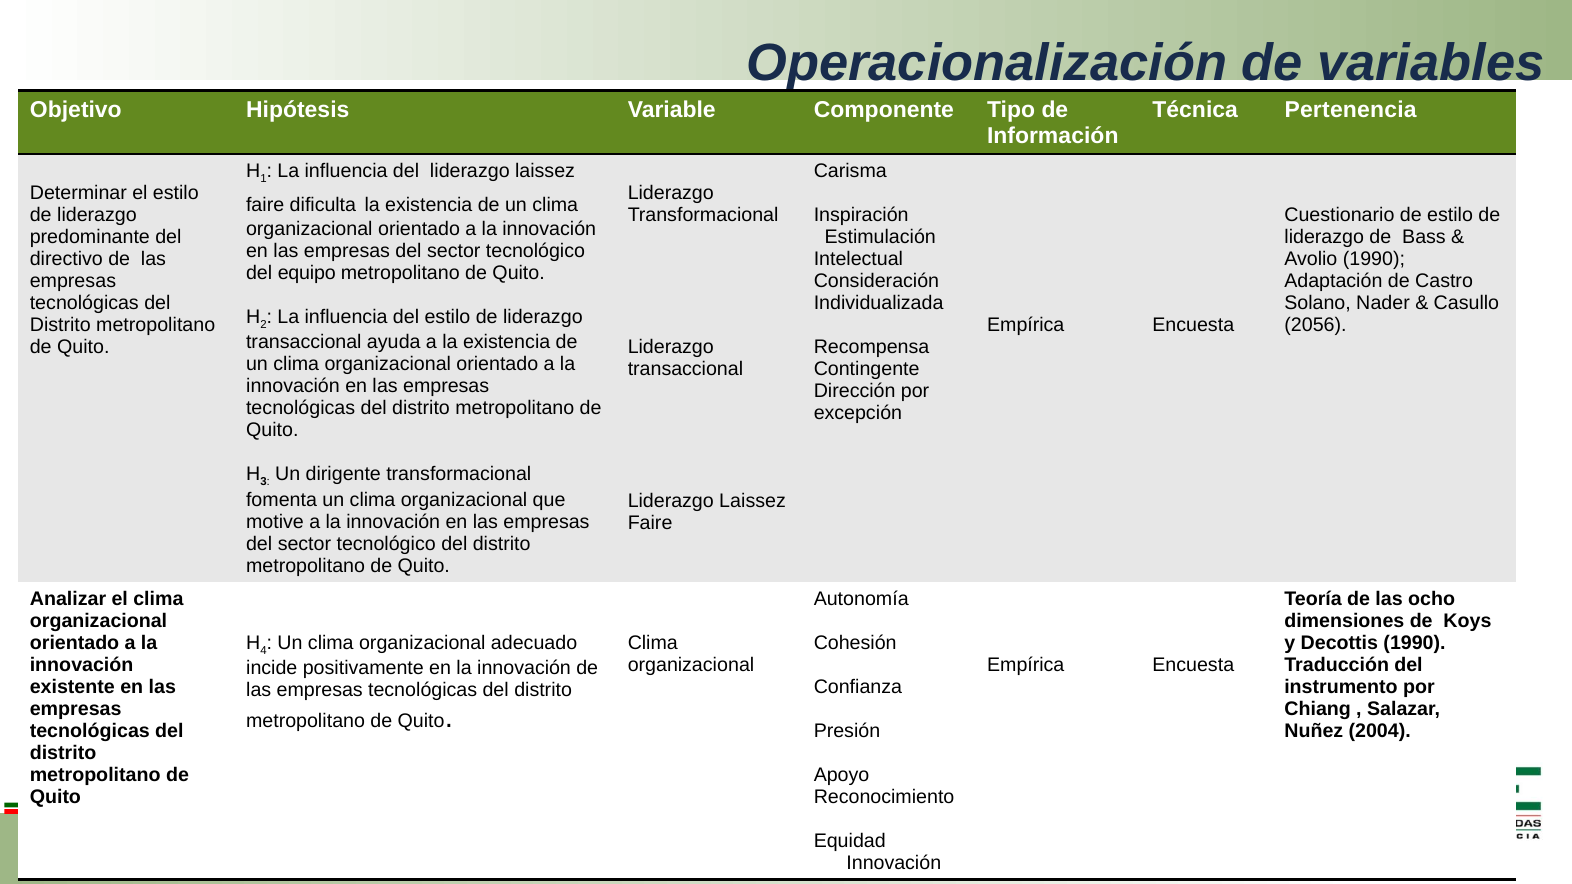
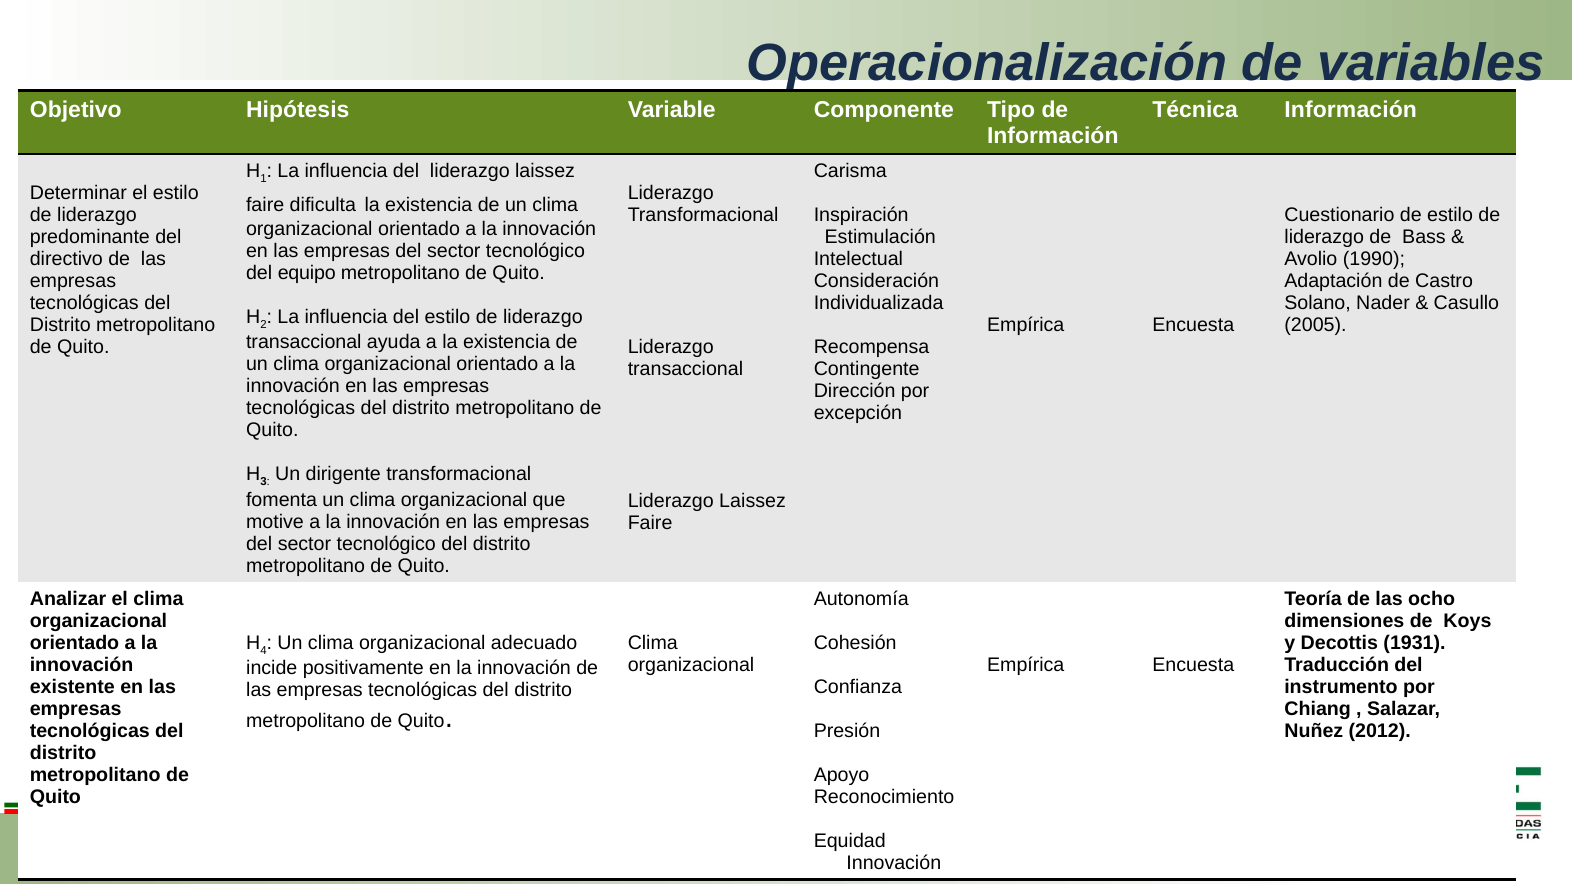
Técnica Pertenencia: Pertenencia -> Información (1351, 110)
2056: 2056 -> 2005 (1316, 325)
Decottis 1990: 1990 -> 1931 (1415, 644)
2004: 2004 -> 2012 (1380, 732)
